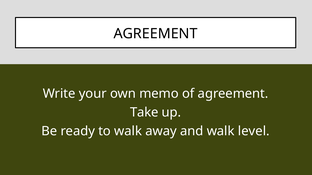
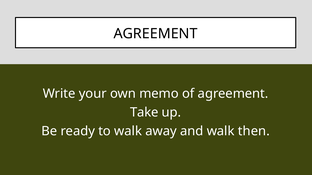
level: level -> then (254, 131)
